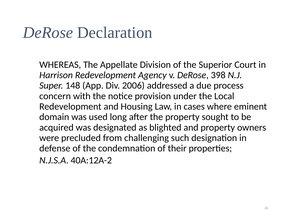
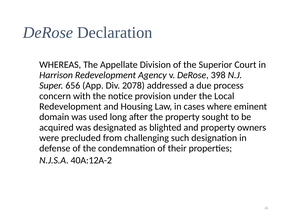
148: 148 -> 656 (73, 86)
2006: 2006 -> 2078 (133, 86)
